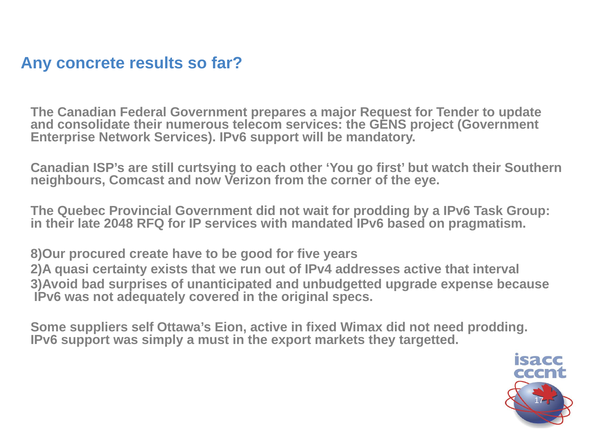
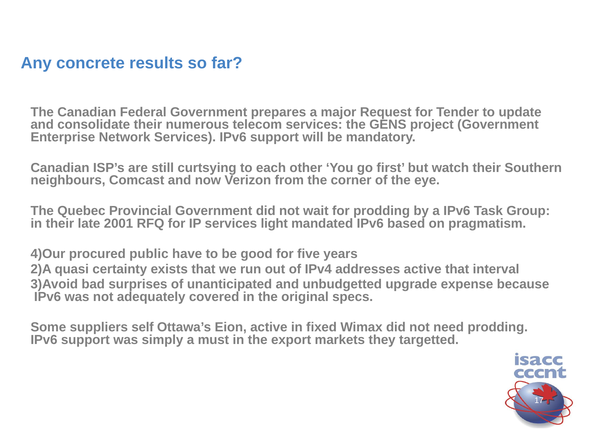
2048: 2048 -> 2001 (118, 223)
with: with -> light (274, 223)
8)Our: 8)Our -> 4)Our (48, 254)
create: create -> public (149, 254)
